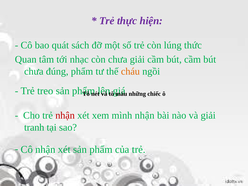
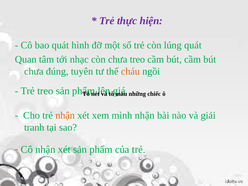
sách: sách -> hình (80, 45)
lúng thức: thức -> quát (193, 45)
chưa giải: giải -> treo (137, 59)
đúng phẩm: phẩm -> tuyên (82, 71)
nhận colour: red -> orange (65, 115)
